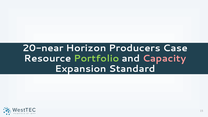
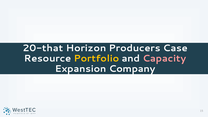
20-near: 20-near -> 20-that (43, 48)
Portfolio colour: light green -> yellow (96, 58)
Standard: Standard -> Company (132, 69)
